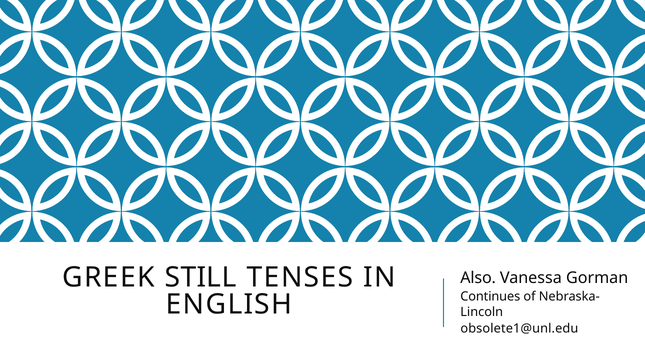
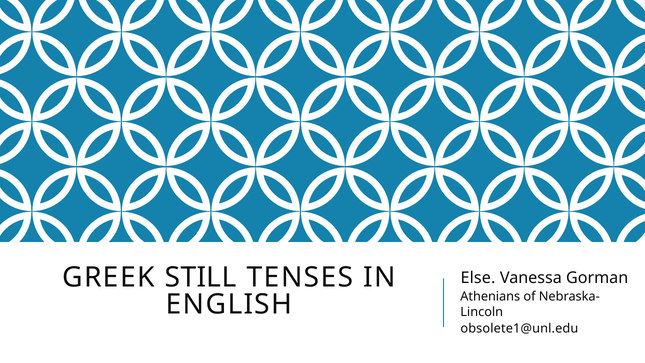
Also: Also -> Else (478, 278)
Continues: Continues -> Athenians (490, 296)
